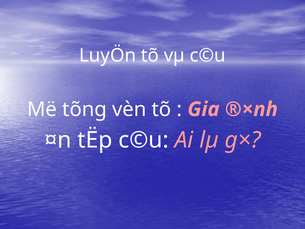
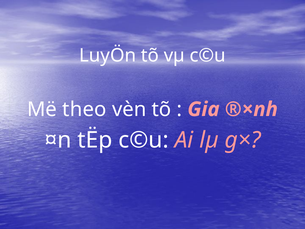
tõng: tõng -> theo (84, 109)
